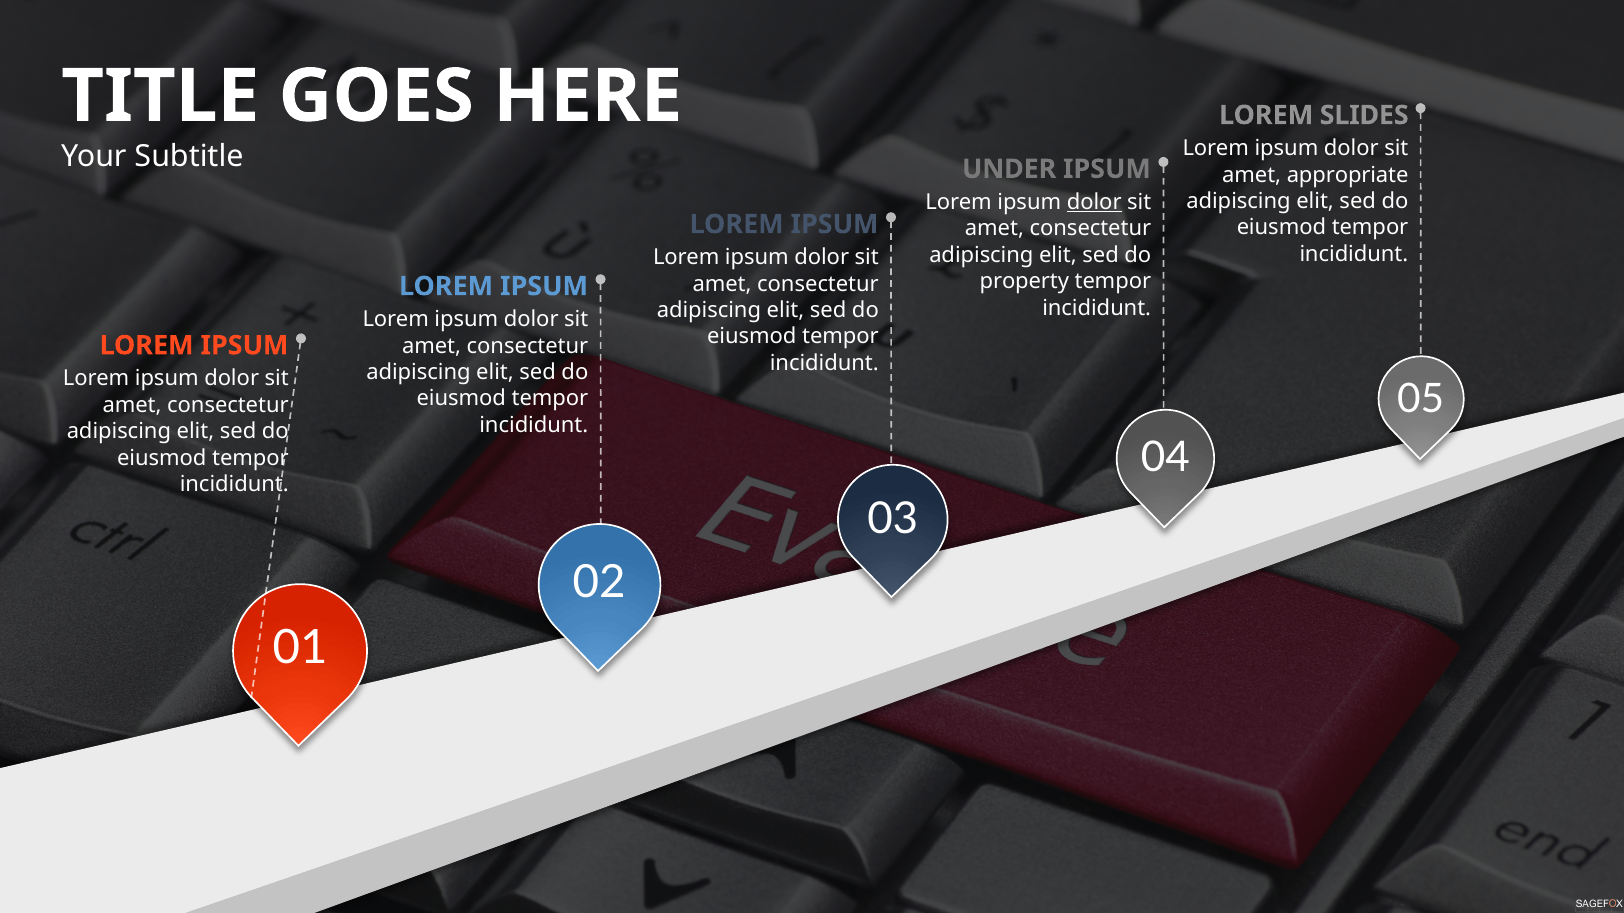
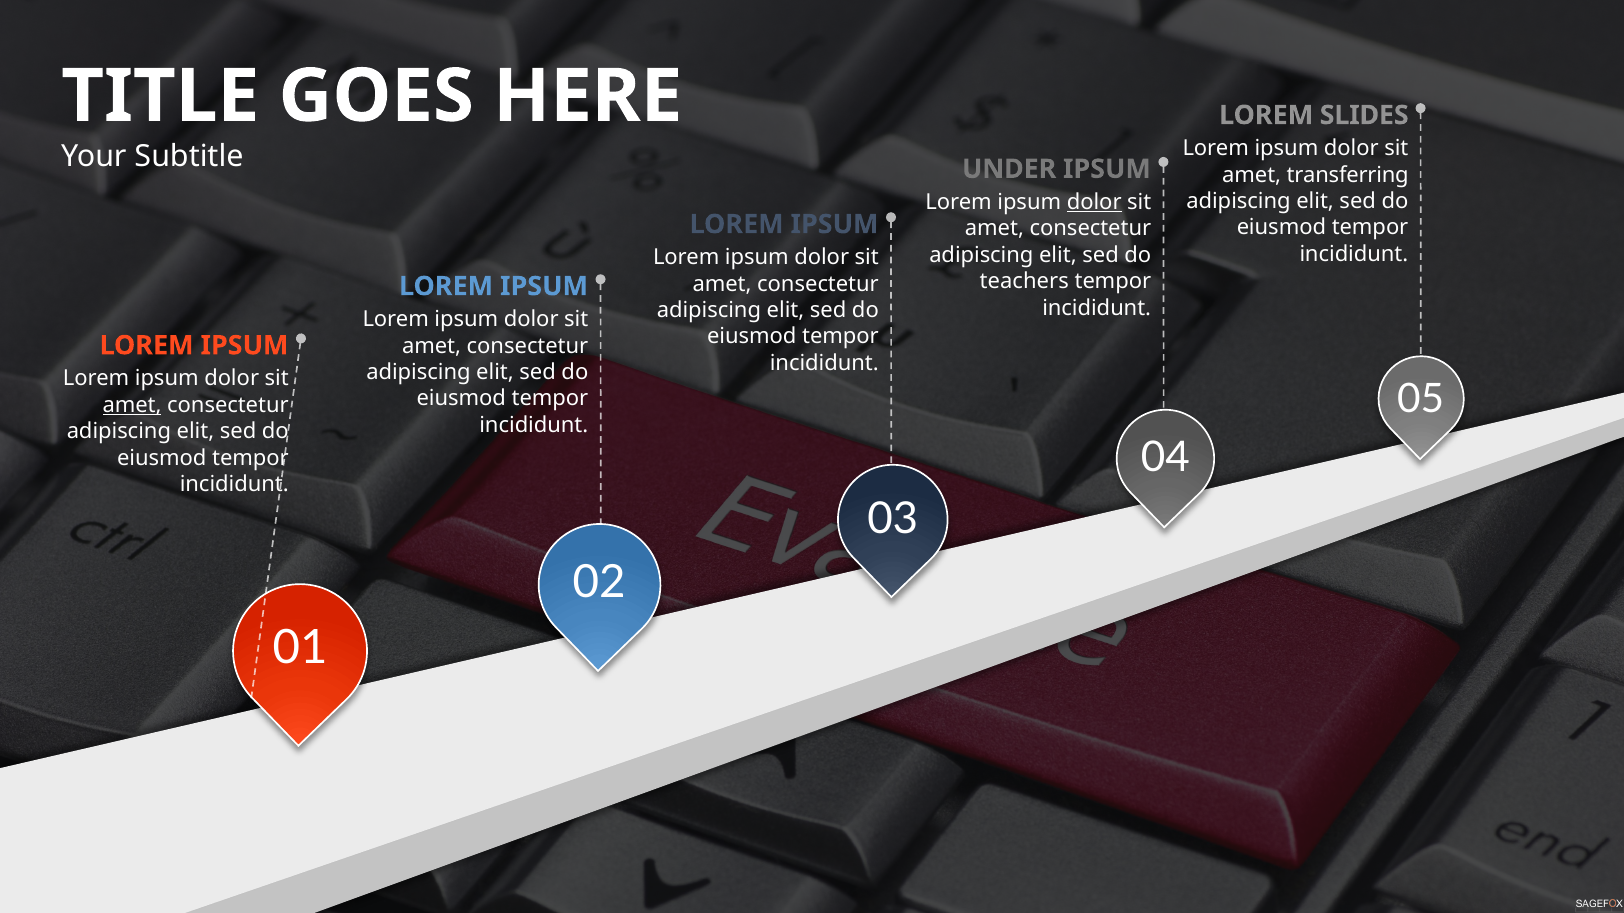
appropriate: appropriate -> transferring (1348, 175)
property: property -> teachers (1024, 282)
amet underline: none -> present (132, 405)
